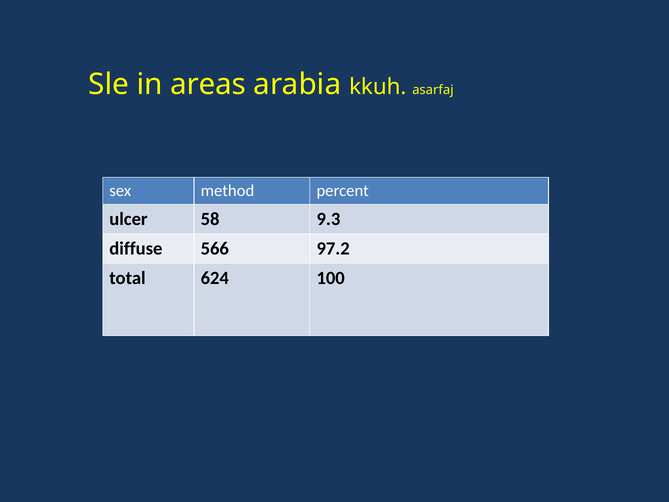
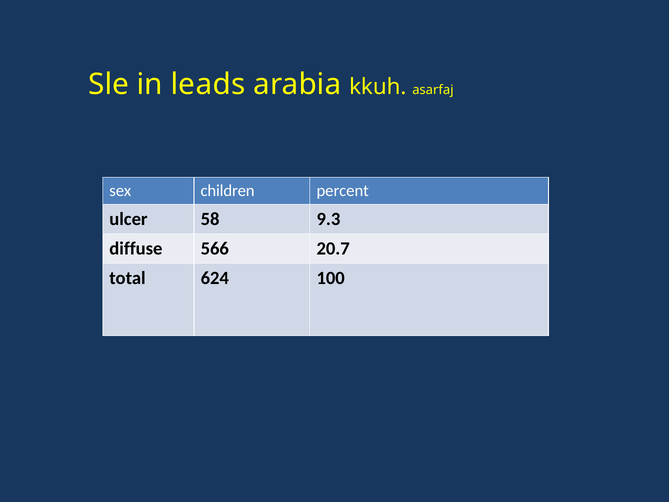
areas: areas -> leads (208, 84)
method: method -> children (228, 191)
97.2: 97.2 -> 20.7 (333, 249)
